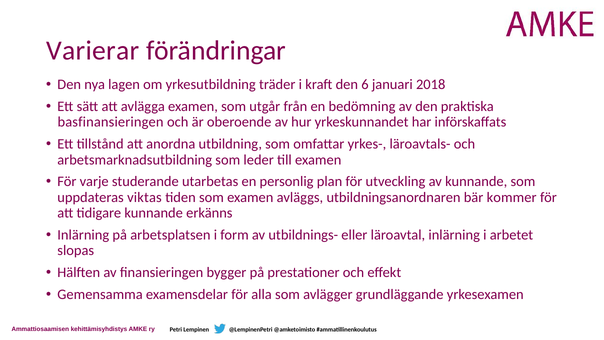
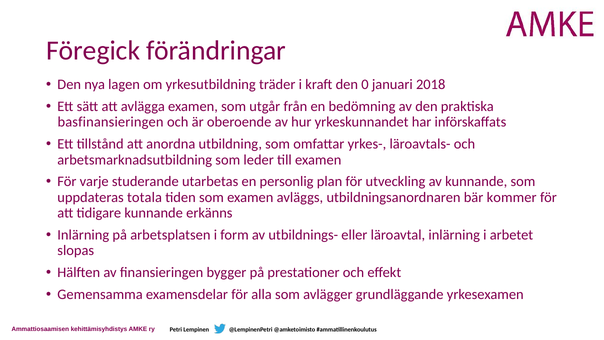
Varierar: Varierar -> Föregick (93, 51)
6: 6 -> 0 (365, 85)
viktas: viktas -> totala (144, 197)
